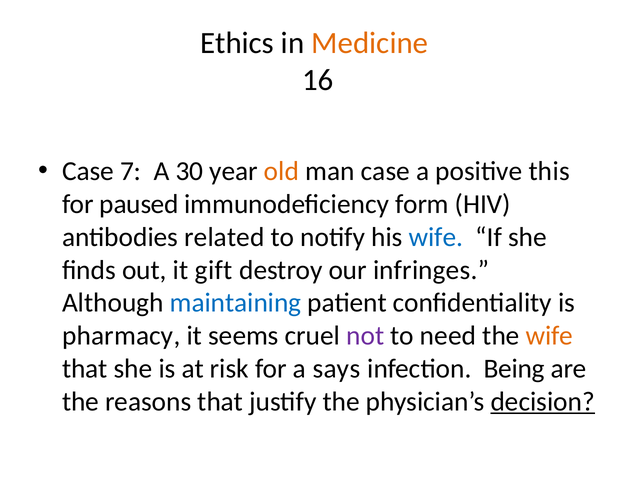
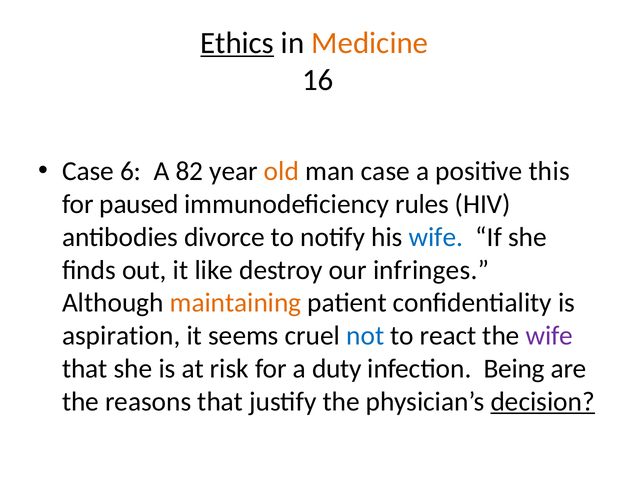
Ethics underline: none -> present (237, 43)
7: 7 -> 6 (131, 171)
30: 30 -> 82 (189, 171)
form: form -> rules (422, 204)
related: related -> divorce (225, 237)
gift: gift -> like (214, 270)
maintaining colour: blue -> orange (236, 303)
pharmacy: pharmacy -> aspiration (121, 336)
not colour: purple -> blue (365, 336)
need: need -> react (448, 336)
wife colour: orange -> purple (549, 336)
says: says -> duty (337, 369)
